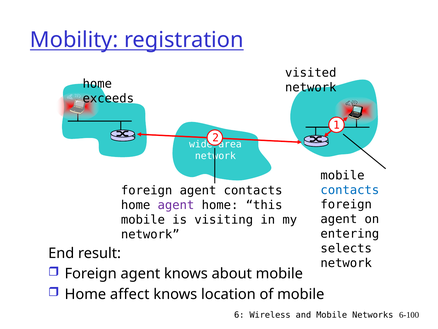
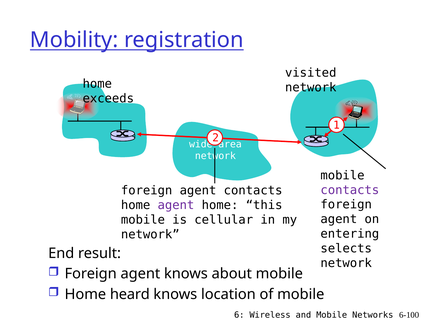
contacts colour: blue -> purple (350, 190)
visiting: visiting -> cellular (224, 220)
affect: affect -> heard (130, 294)
